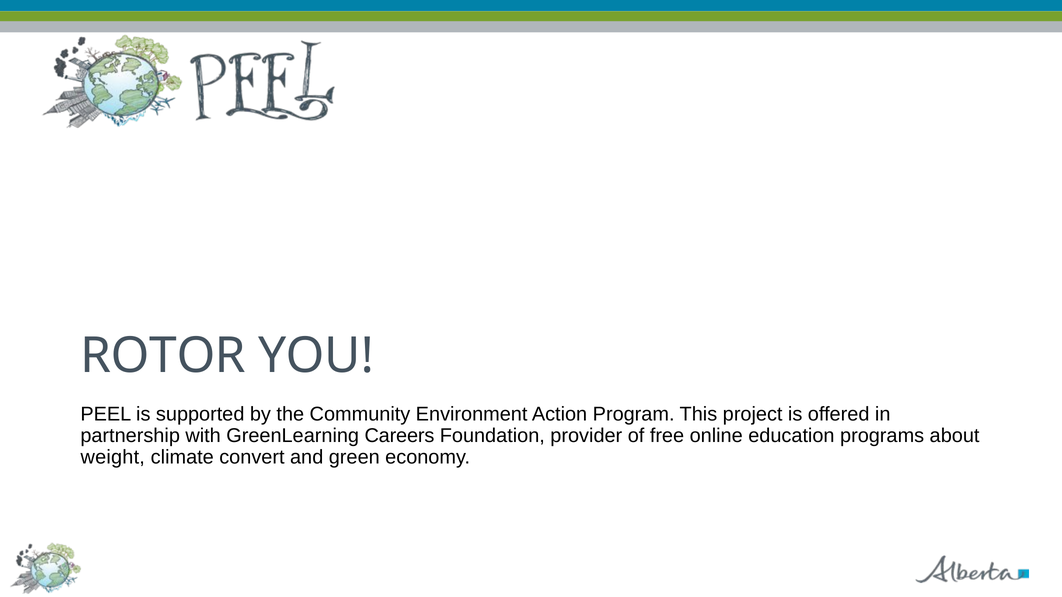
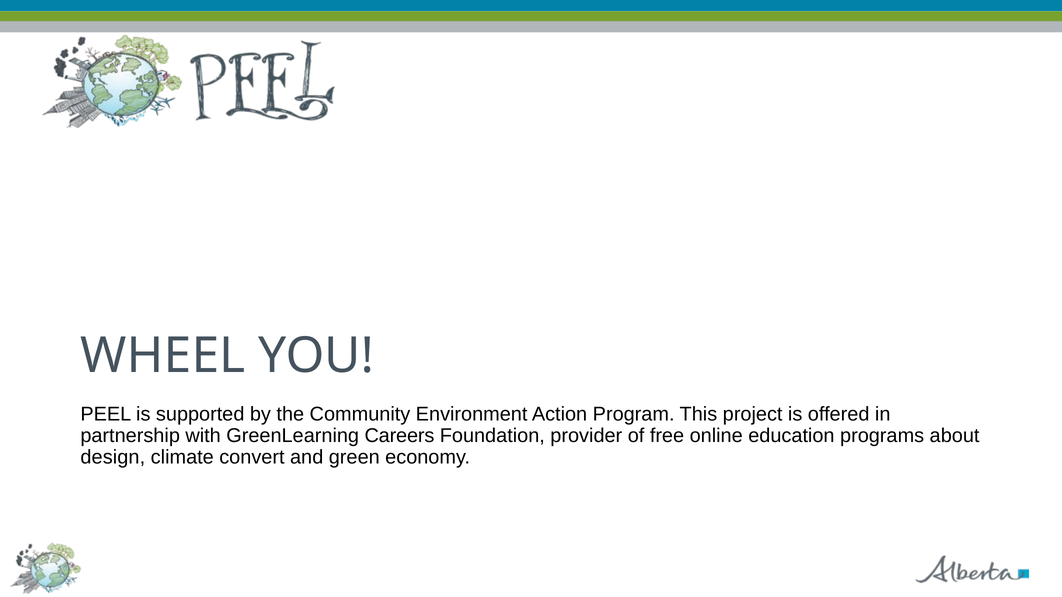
ROTOR: ROTOR -> WHEEL (163, 356)
weight: weight -> design (113, 457)
